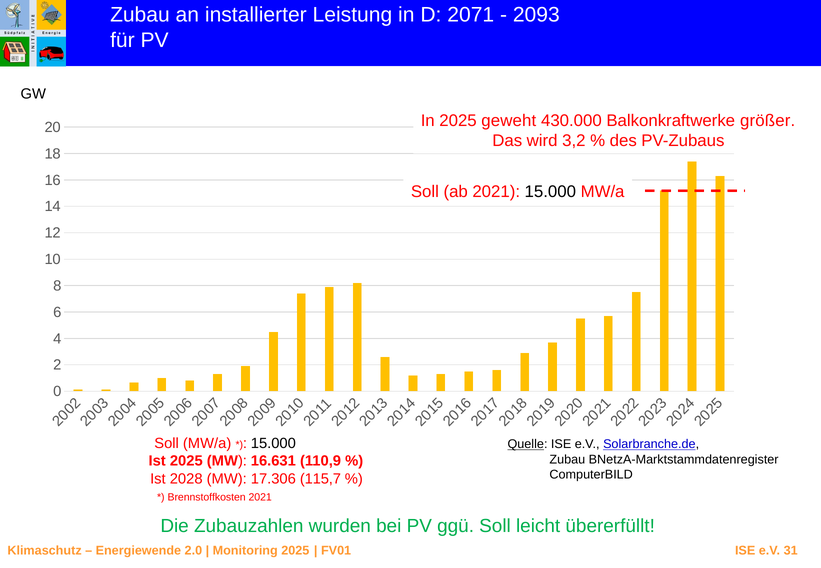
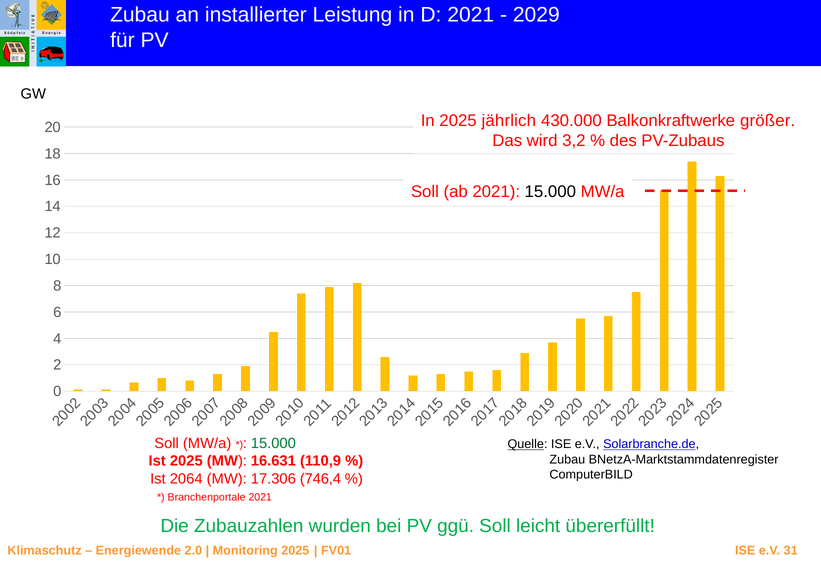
D 2071: 2071 -> 2021 (471, 15)
2093: 2093 -> 2029 (536, 15)
geweht: geweht -> jährlich (509, 121)
15.000 colour: black -> green (273, 444)
2028: 2028 -> 2064 (186, 479)
115,7: 115,7 -> 746,4 (320, 479)
Brennstoffkosten: Brennstoffkosten -> Branchenportale (207, 497)
